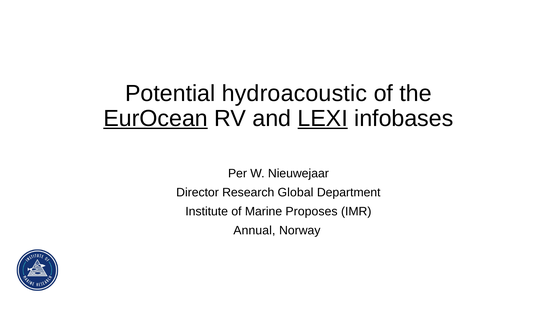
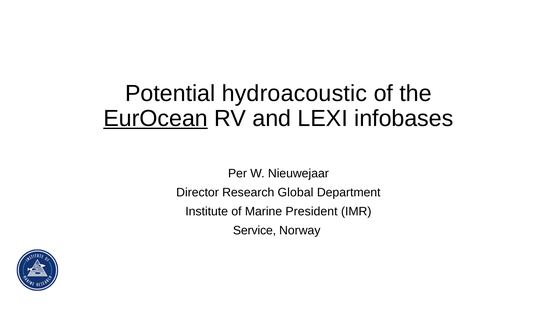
LEXI underline: present -> none (323, 118)
Proposes: Proposes -> President (312, 211)
Annual: Annual -> Service (255, 230)
